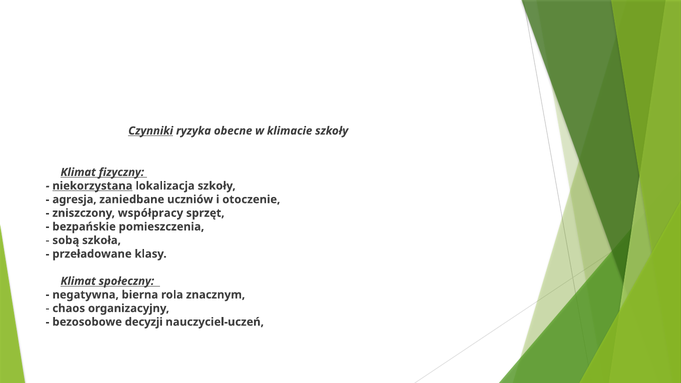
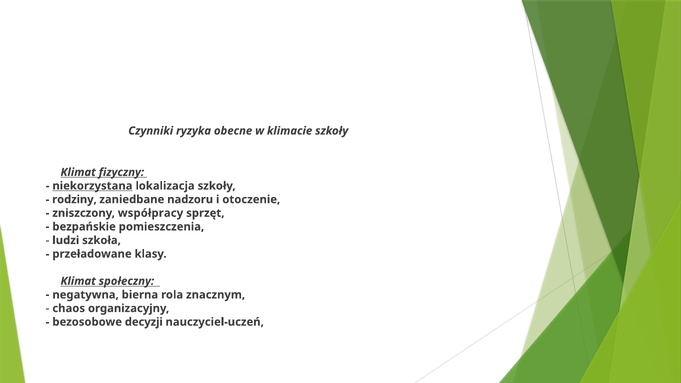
Czynniki underline: present -> none (151, 131)
agresja: agresja -> rodziny (74, 199)
uczniów: uczniów -> nadzoru (190, 199)
sobą: sobą -> ludzi (66, 240)
